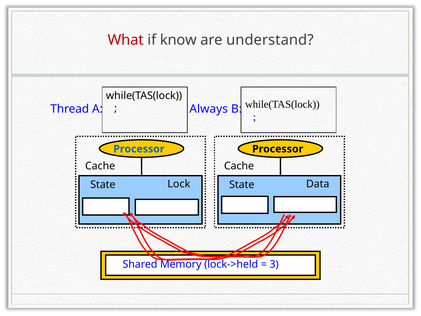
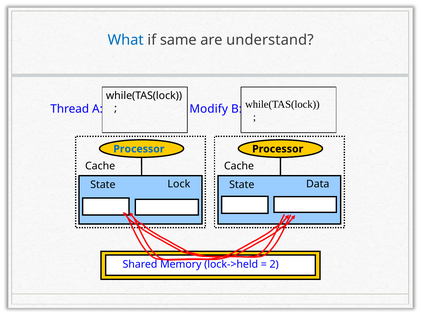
What colour: red -> blue (126, 40)
know: know -> same (178, 40)
Always: Always -> Modify (209, 109)
3: 3 -> 2 (274, 264)
